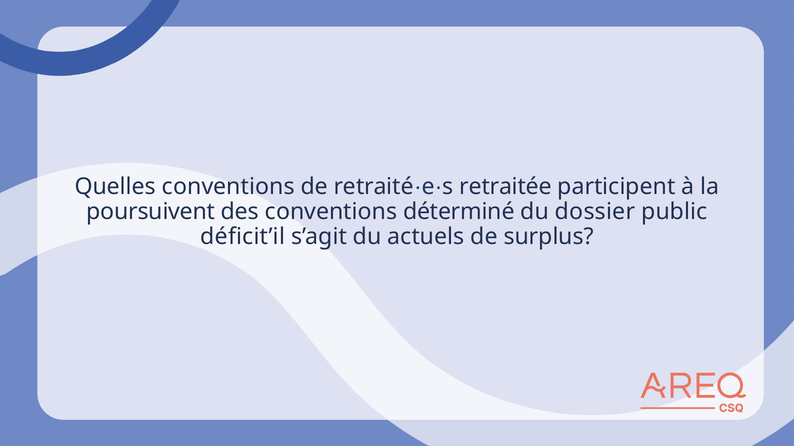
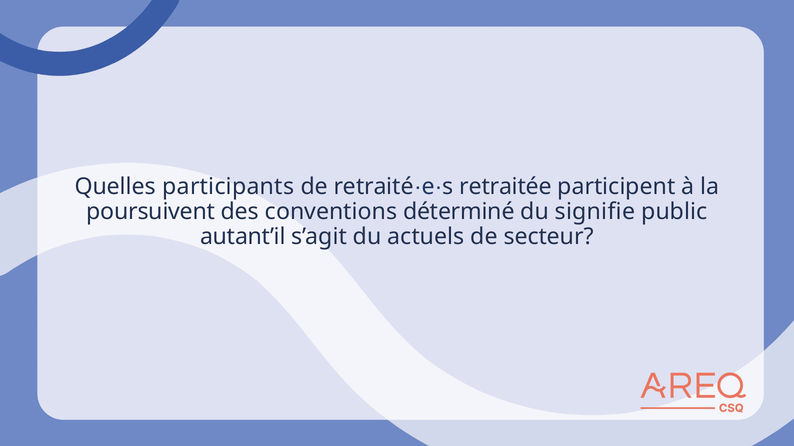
Quelles conventions: conventions -> participants (228, 187)
dossier: dossier -> signifie (595, 212)
déficit’il: déficit’il -> autant’il (243, 237)
surplus: surplus -> secteur (549, 237)
